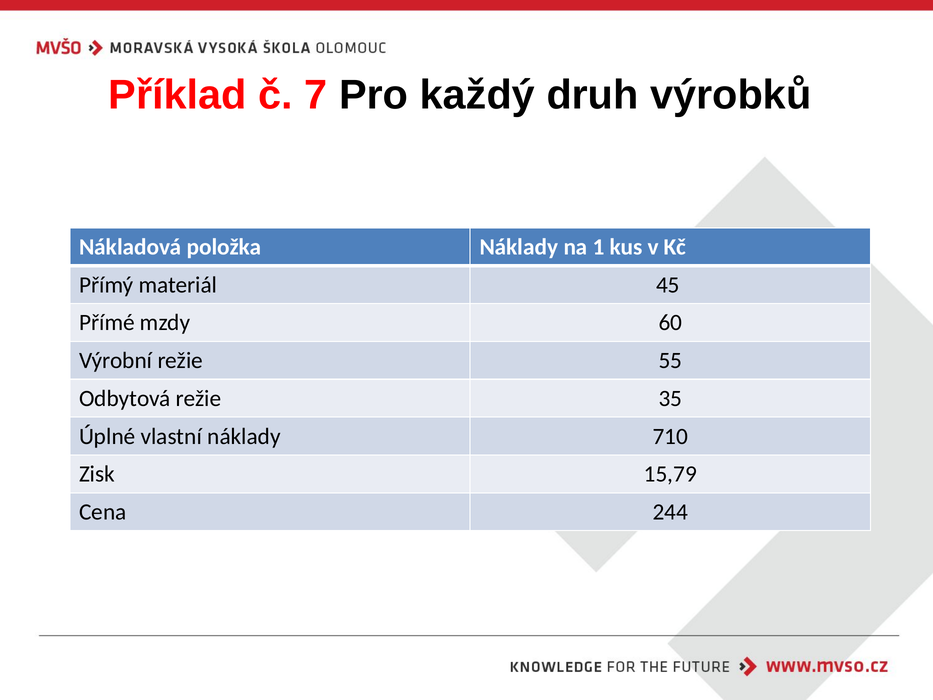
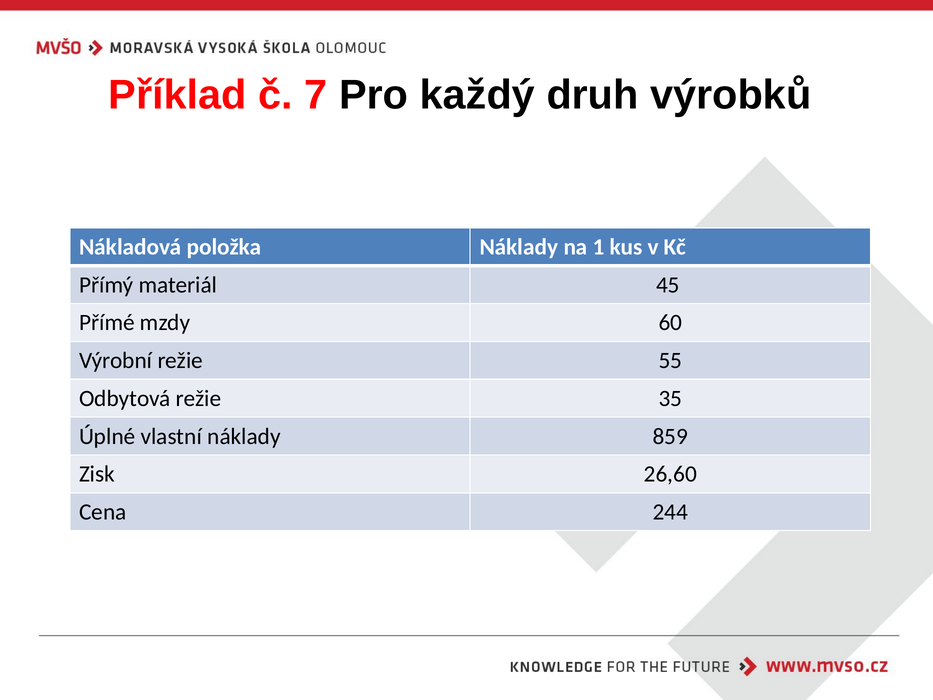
710: 710 -> 859 (670, 436)
15,79: 15,79 -> 26,60 (670, 474)
